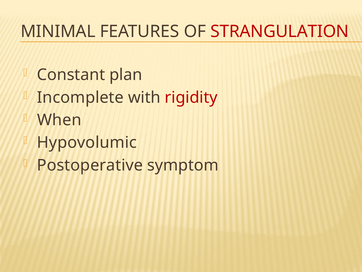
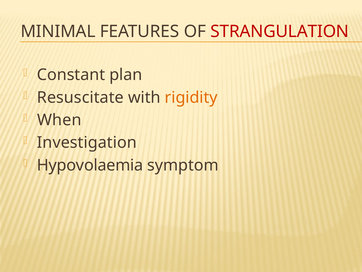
Incomplete: Incomplete -> Resuscitate (80, 97)
rigidity colour: red -> orange (191, 97)
Hypovolumic: Hypovolumic -> Investigation (87, 142)
Postoperative: Postoperative -> Hypovolaemia (90, 165)
